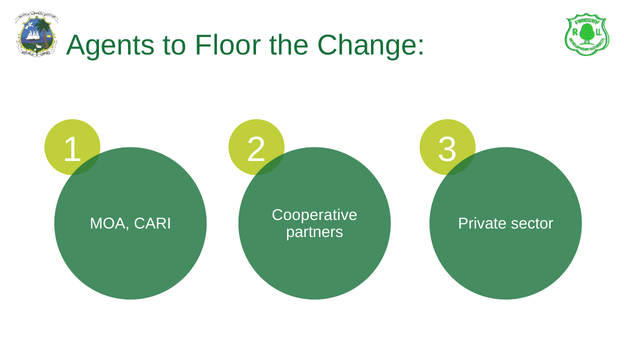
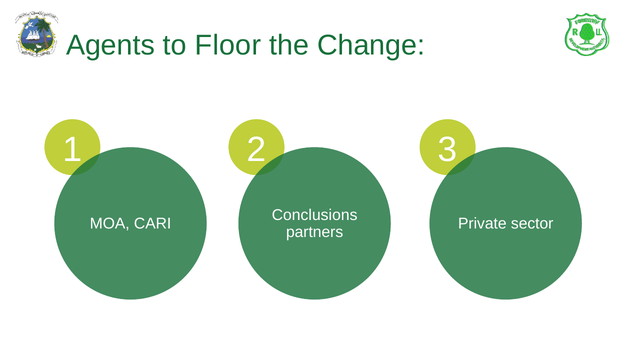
Cooperative: Cooperative -> Conclusions (315, 215)
